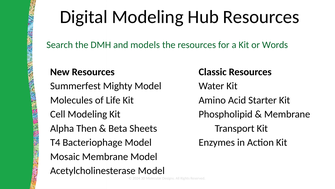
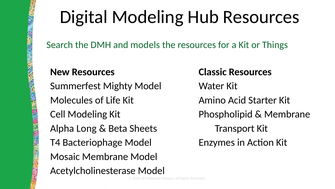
Words: Words -> Things (275, 45)
Then: Then -> Long (87, 128)
